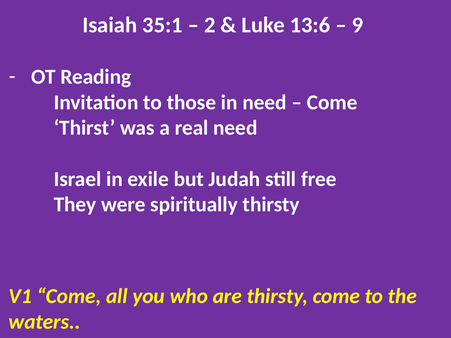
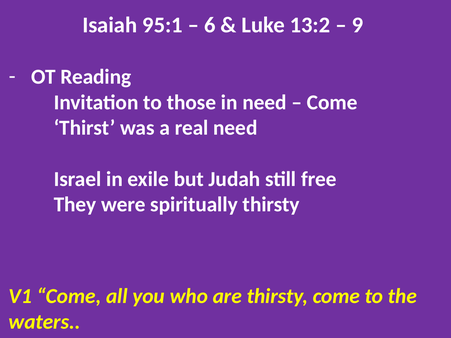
35:1: 35:1 -> 95:1 (162, 25)
2: 2 -> 6 (210, 25)
13:6: 13:6 -> 13:2 (310, 25)
